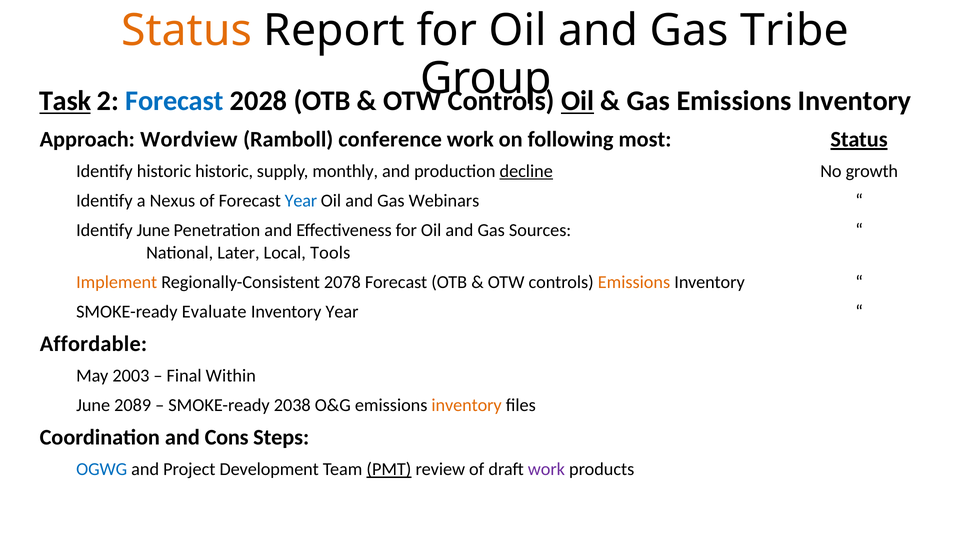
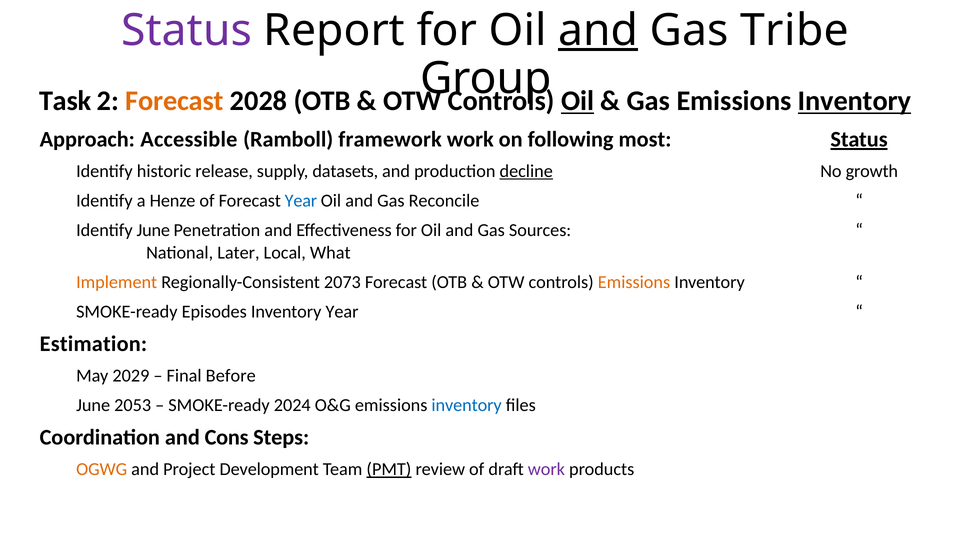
Status colour: orange -> purple (187, 30)
and underline: none -> present (598, 30)
Task underline: present -> none (65, 101)
Forecast colour: blue -> orange (174, 101)
Inventory underline: none -> present (854, 101)
Wordview: Wordview -> Accessible (189, 139)
conference: conference -> framework (390, 139)
historic historic: historic -> release (224, 171)
monthly: monthly -> datasets (345, 171)
Nexus: Nexus -> Henze (173, 201)
Webinars: Webinars -> Reconcile (444, 201)
Tools: Tools -> What (330, 253)
2078: 2078 -> 2073 (342, 282)
Evaluate: Evaluate -> Episodes (214, 312)
Affordable: Affordable -> Estimation (93, 344)
2003: 2003 -> 2029 (131, 376)
Within: Within -> Before (231, 376)
2089: 2089 -> 2053 (133, 405)
2038: 2038 -> 2024 (292, 405)
inventory colour: orange -> blue (467, 405)
OGWG colour: blue -> orange (102, 469)
